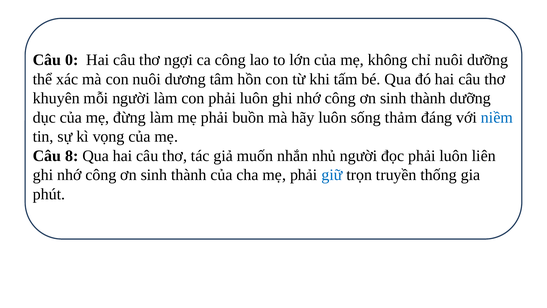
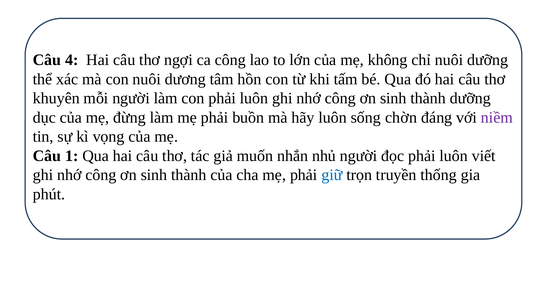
0: 0 -> 4 (72, 60)
thảm: thảm -> chờn (401, 117)
niềm colour: blue -> purple (497, 117)
8: 8 -> 1 (72, 156)
liên: liên -> viết (484, 156)
